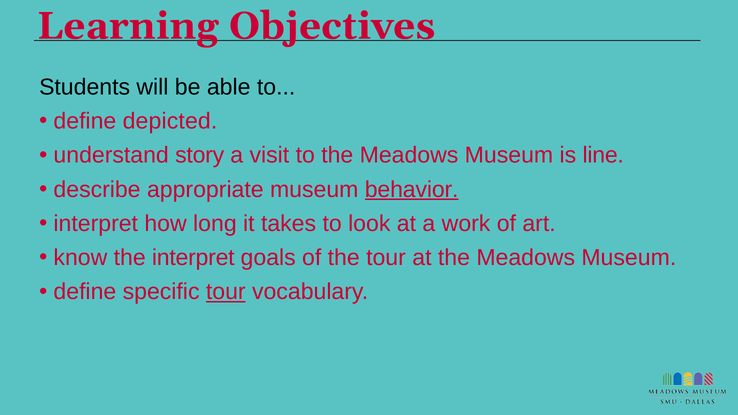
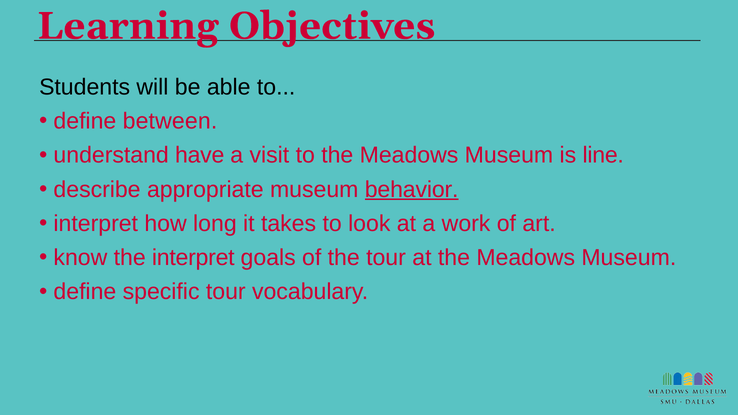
depicted: depicted -> between (170, 121)
story: story -> have (200, 155)
tour underline: present -> none (226, 292)
